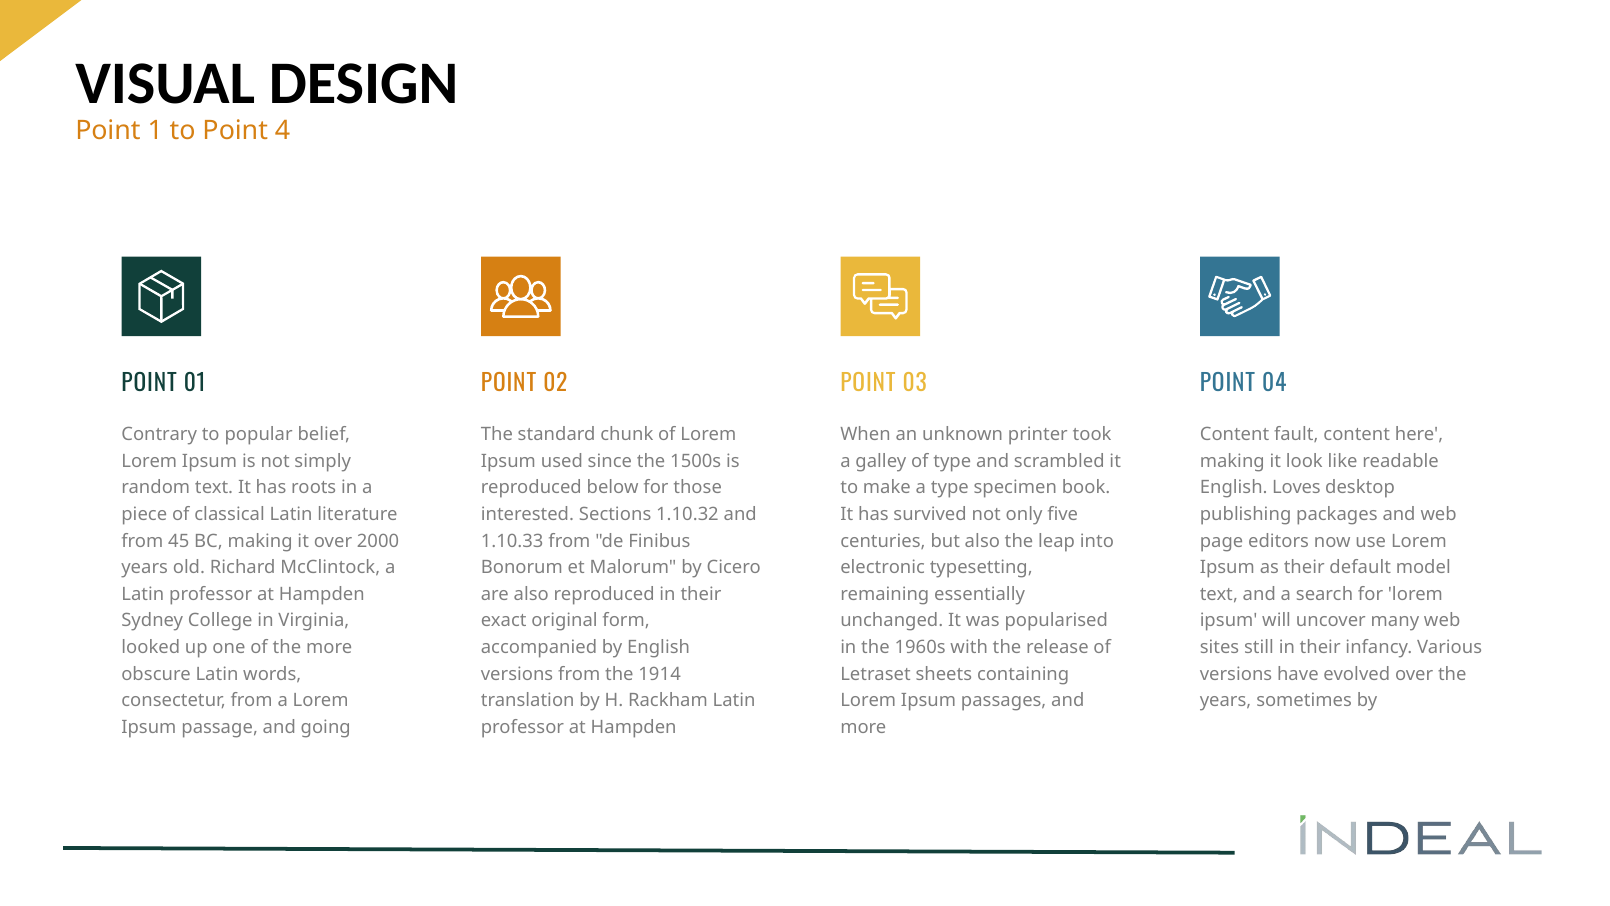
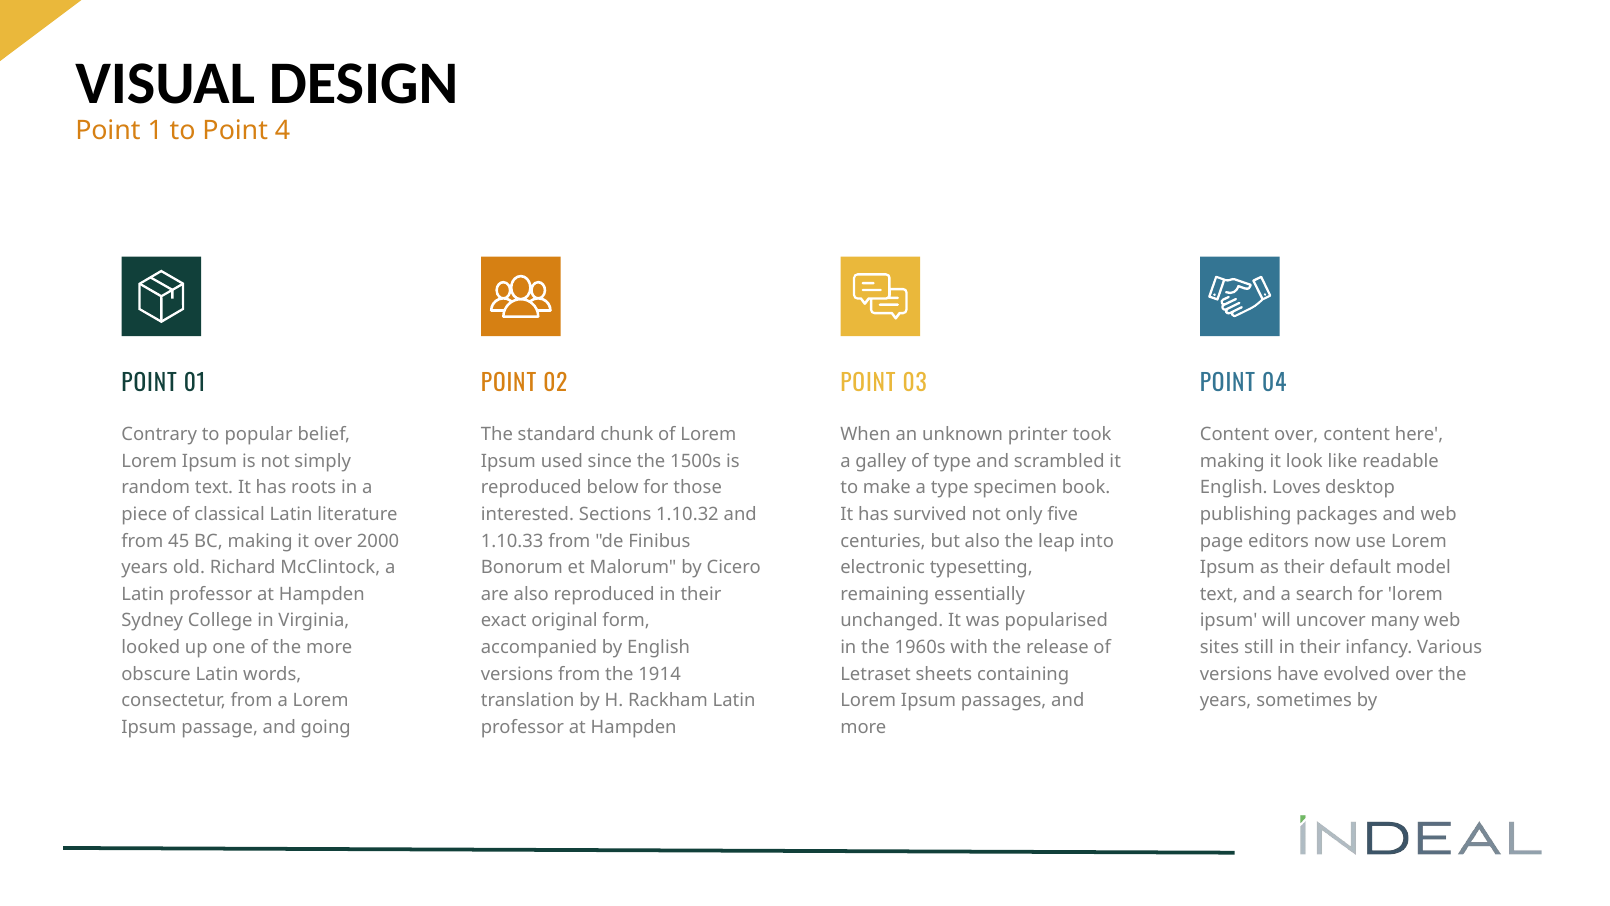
Content fault: fault -> over (1296, 435)
